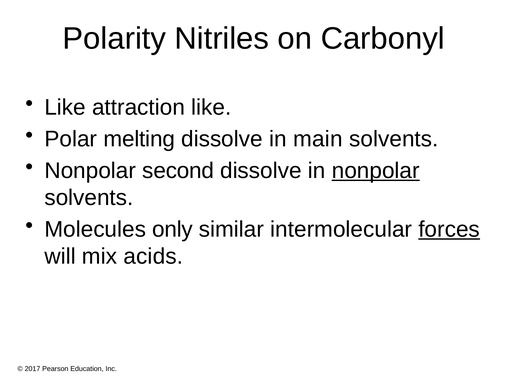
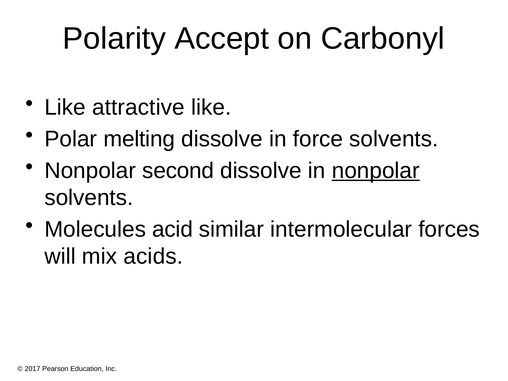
Nitriles: Nitriles -> Accept (222, 39)
attraction: attraction -> attractive (138, 107)
main: main -> force (318, 139)
only: only -> acid (173, 229)
forces underline: present -> none (449, 229)
